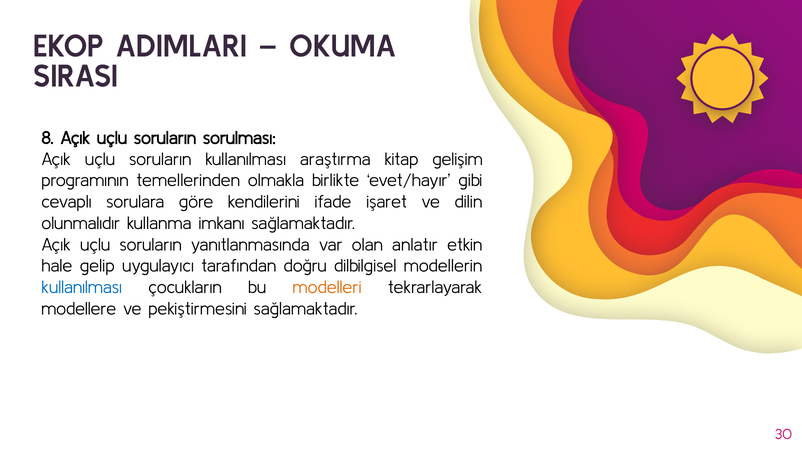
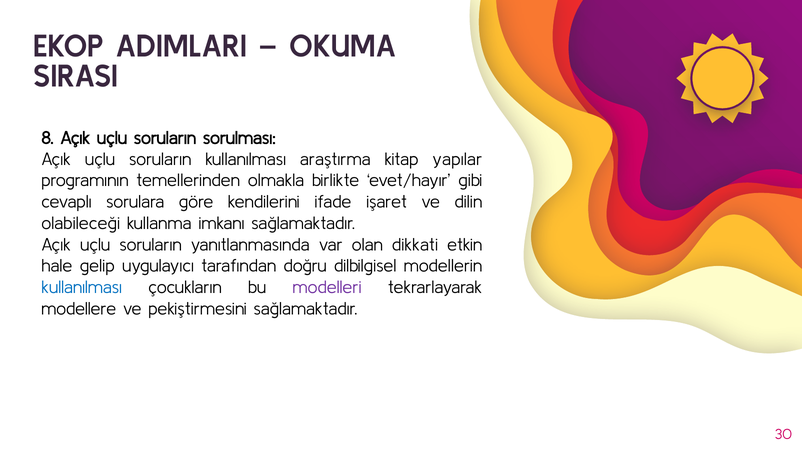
gelişim: gelişim -> yapılar (457, 159)
olunmalıdır: olunmalıdır -> olabileceği (81, 223)
anlatır: anlatır -> dikkati (415, 245)
modelleri colour: orange -> purple (327, 288)
